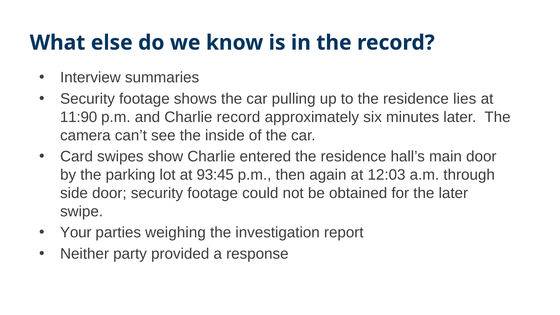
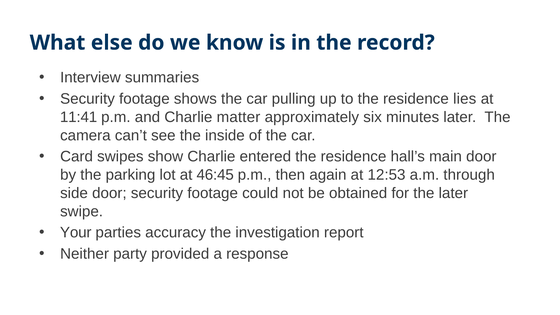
11:90: 11:90 -> 11:41 (79, 117)
Charlie record: record -> matter (238, 117)
93:45: 93:45 -> 46:45 (215, 175)
12:03: 12:03 -> 12:53 (387, 175)
weighing: weighing -> accuracy (176, 233)
